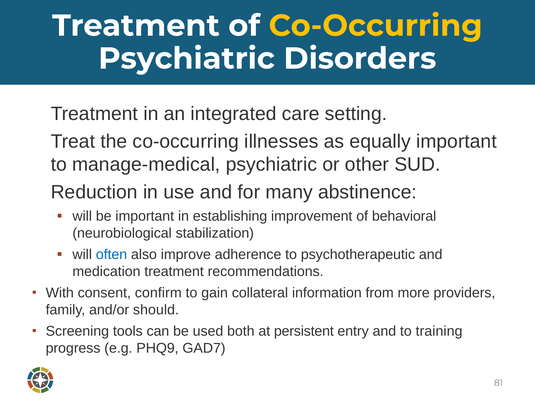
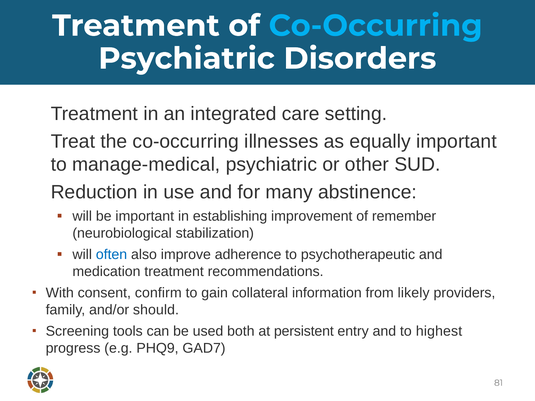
Co-Occurring colour: yellow -> light blue (376, 26)
behavioral: behavioral -> remember (404, 216)
more: more -> likely (414, 293)
training: training -> highest (439, 331)
